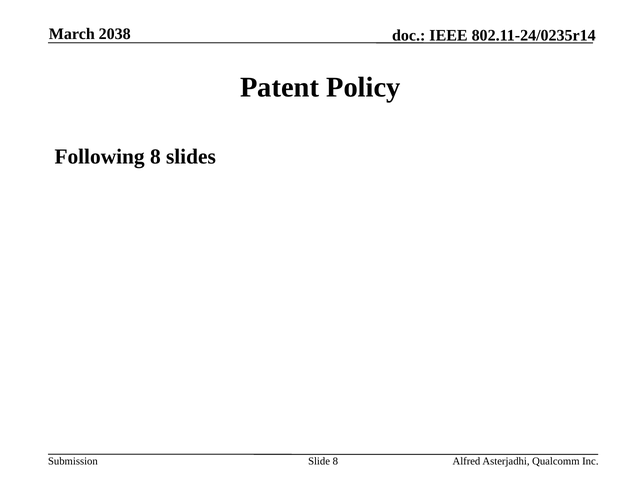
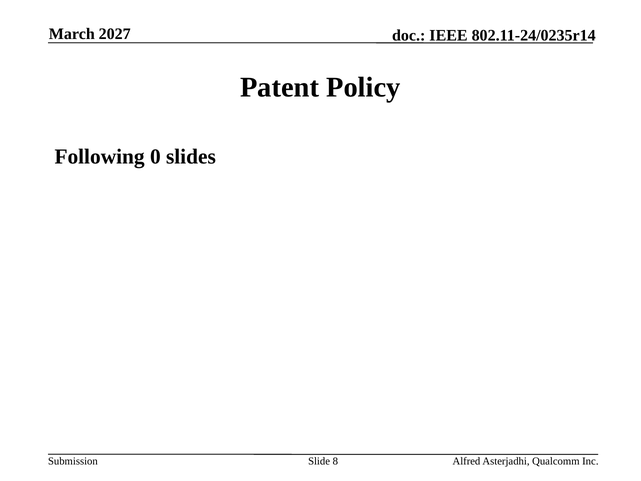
2038: 2038 -> 2027 (115, 34)
Following 8: 8 -> 0 (155, 156)
